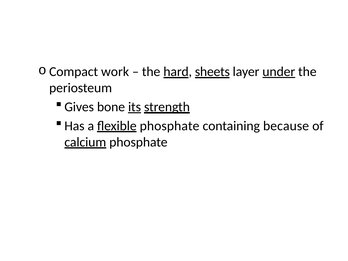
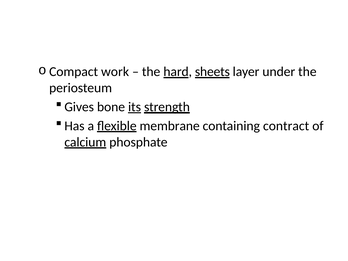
under underline: present -> none (279, 72)
flexible phosphate: phosphate -> membrane (170, 126)
because: because -> contract (286, 126)
